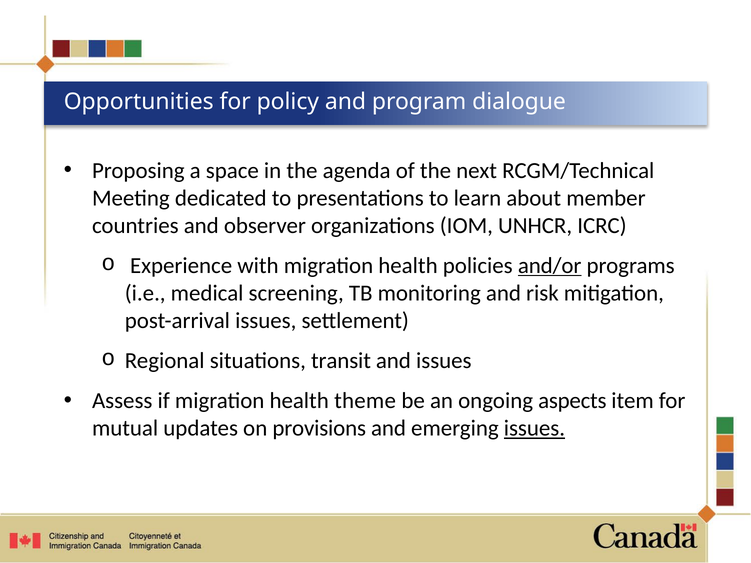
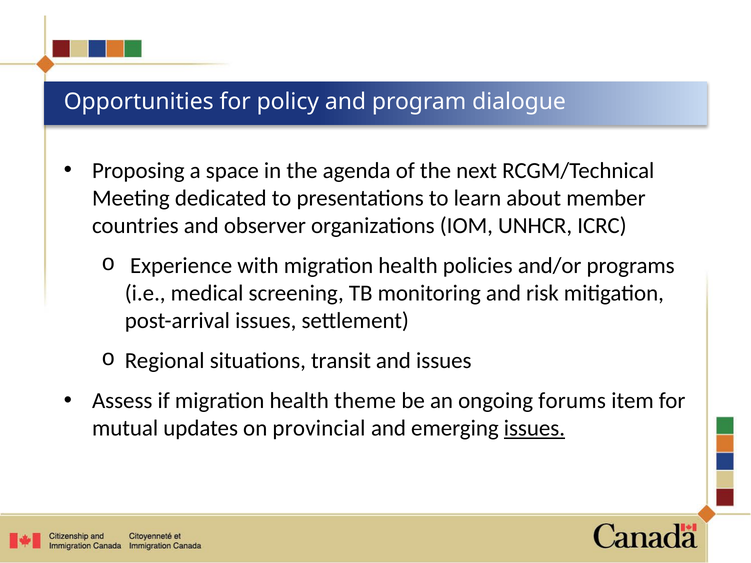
and/or underline: present -> none (550, 266)
aspects: aspects -> forums (572, 401)
provisions: provisions -> provincial (319, 428)
